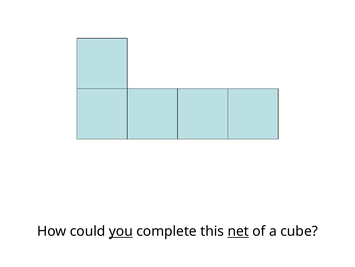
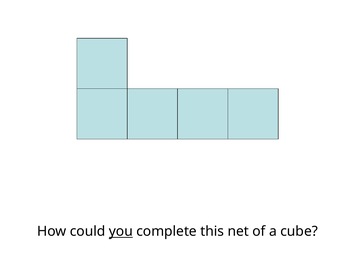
net underline: present -> none (238, 231)
